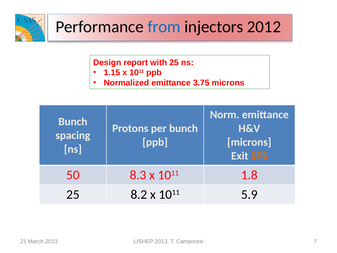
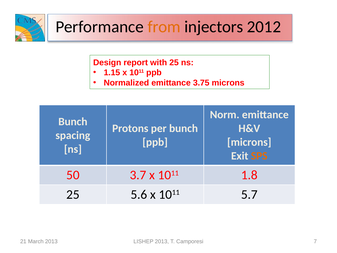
from colour: blue -> orange (164, 27)
8.3: 8.3 -> 3.7 (138, 175)
8.2: 8.2 -> 5.6 (139, 194)
5.9: 5.9 -> 5.7 (249, 194)
